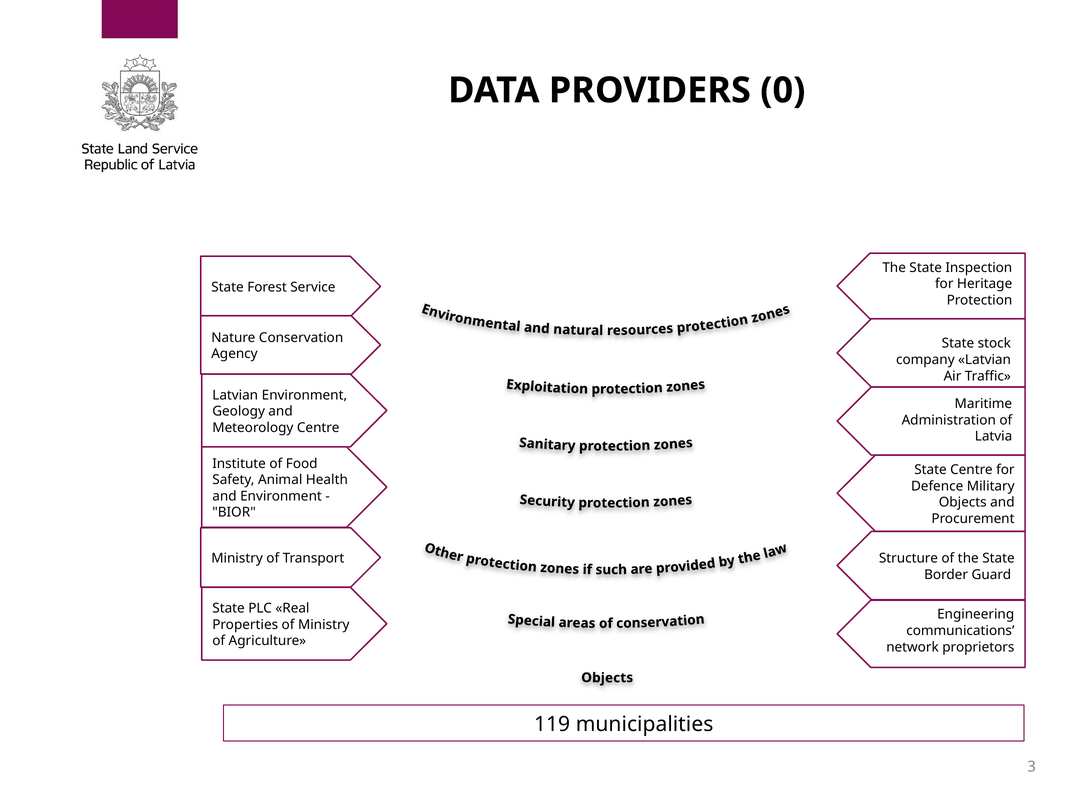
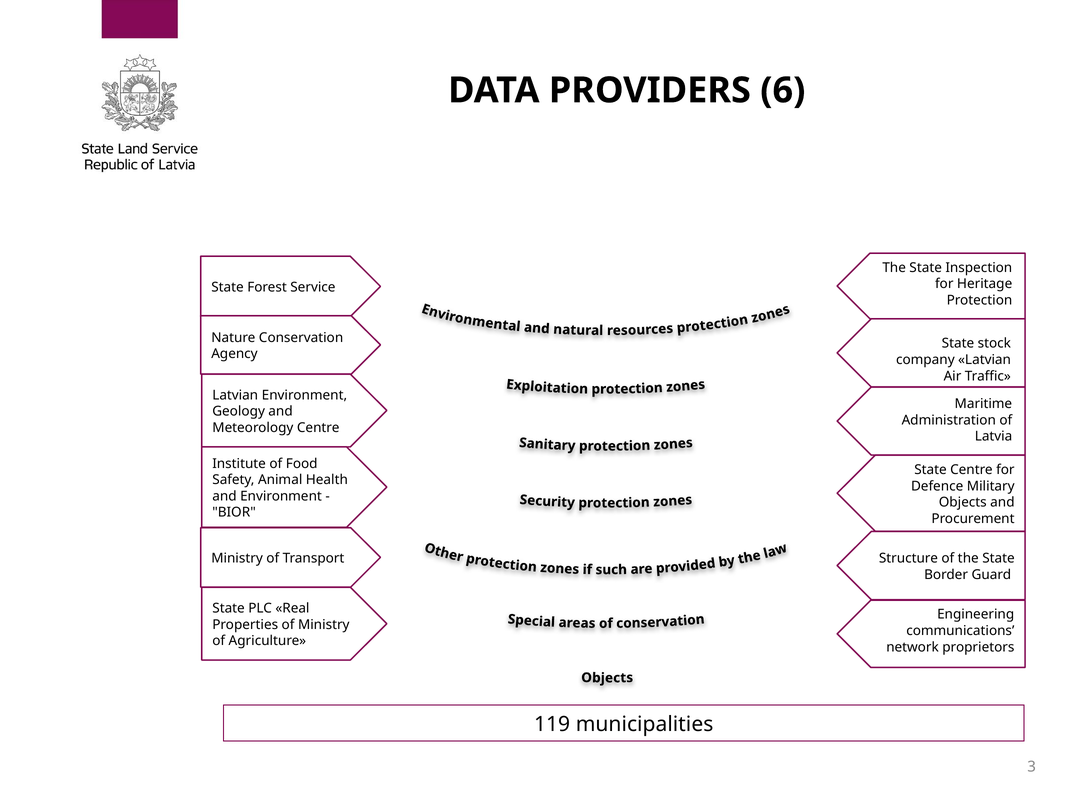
0: 0 -> 6 (783, 90)
